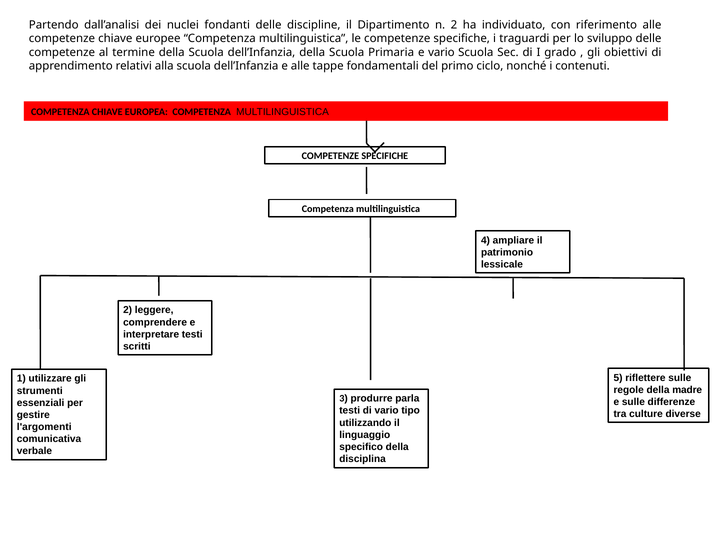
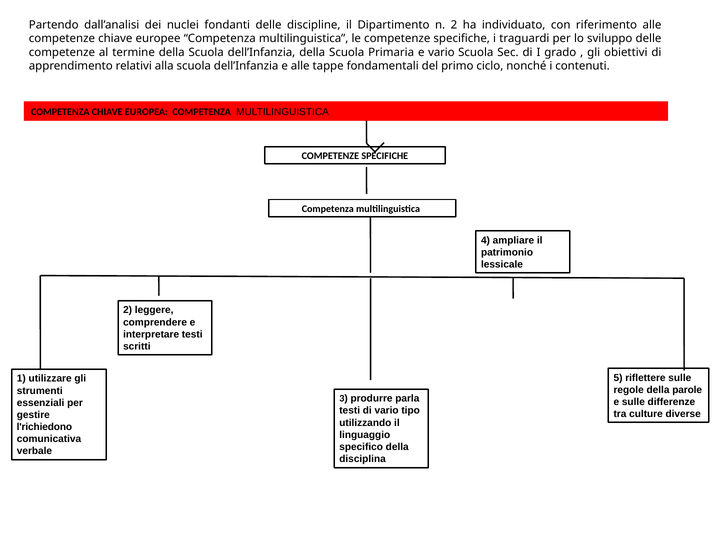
madre: madre -> parole (687, 390)
l'argomenti: l'argomenti -> l'richiedono (44, 427)
